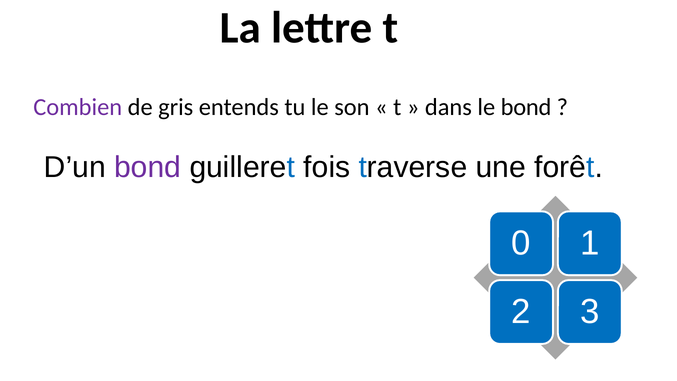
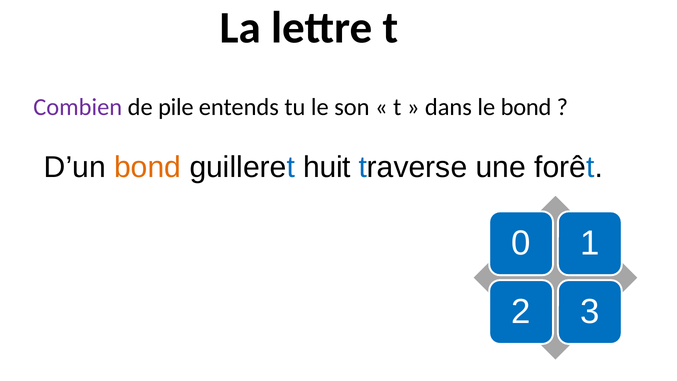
gris: gris -> pile (176, 107)
bond colour: purple -> orange (148, 167)
fois: fois -> huit (327, 167)
